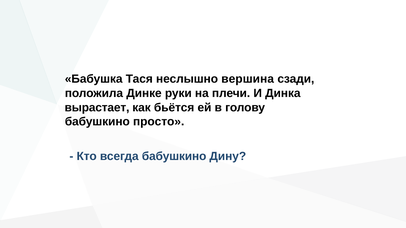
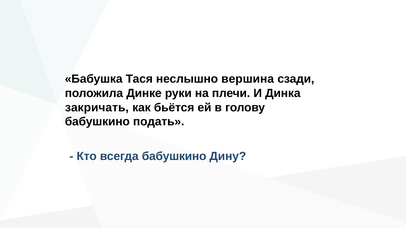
вырастает: вырастает -> закричать (97, 108)
просто: просто -> подать (159, 122)
